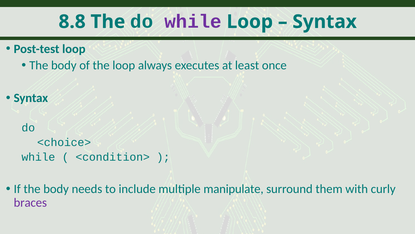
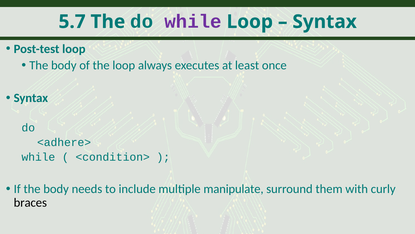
8.8: 8.8 -> 5.7 (72, 22)
<choice>: <choice> -> <adhere> (64, 142)
braces colour: purple -> black (30, 202)
